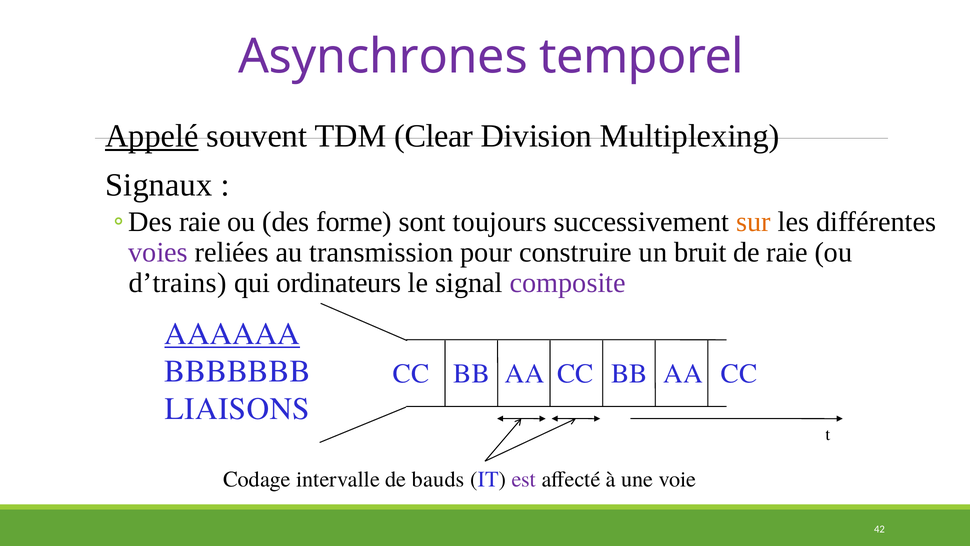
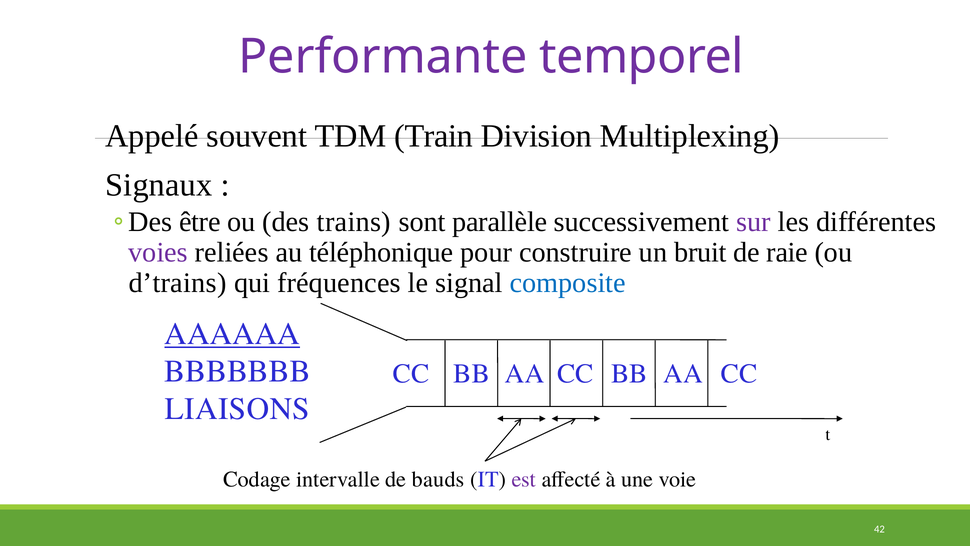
Asynchrones: Asynchrones -> Performante (383, 57)
Appelé underline: present -> none (152, 136)
Clear: Clear -> Train (434, 136)
raie: raie -> être (200, 222)
forme: forme -> trains (354, 222)
toujours: toujours -> parallèle (500, 222)
sur colour: orange -> purple (754, 222)
transmission: transmission -> téléphonique (381, 252)
ordinateurs: ordinateurs -> fréquences (339, 283)
composite colour: purple -> blue (568, 283)
